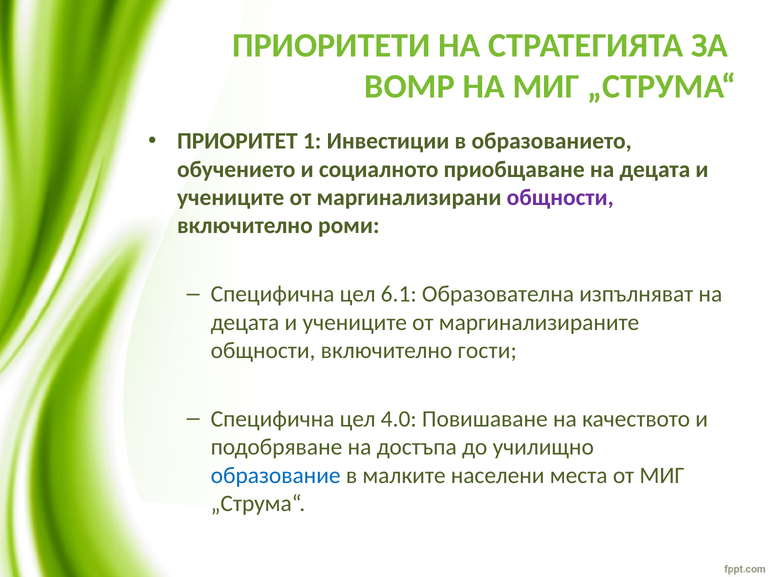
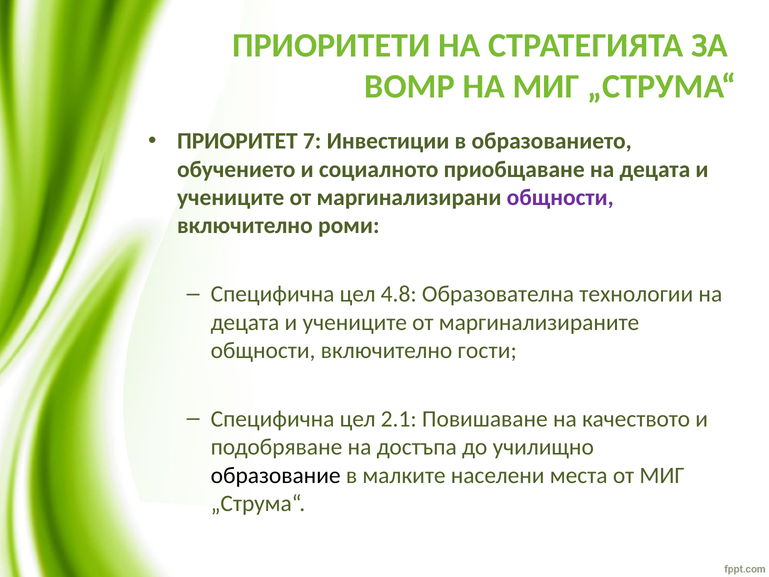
1: 1 -> 7 (312, 141)
6.1: 6.1 -> 4.8 (399, 294)
изпълняват: изпълняват -> технологии (636, 294)
4.0: 4.0 -> 2.1 (399, 419)
образование colour: blue -> black (276, 475)
